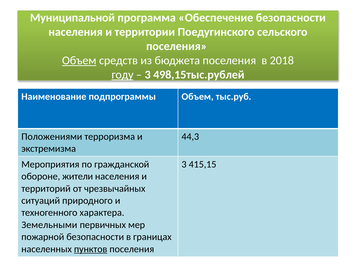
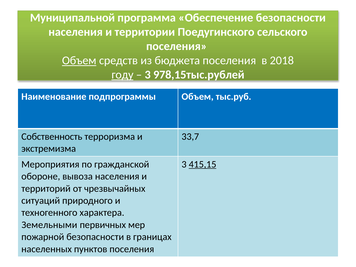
498,15тыс.рублей: 498,15тыс.рублей -> 978,15тыс.рублей (199, 75)
Положениями: Положениями -> Собственность (52, 136)
44,3: 44,3 -> 33,7 (190, 136)
415,15 underline: none -> present (203, 164)
жители: жители -> вывоза (78, 176)
пунктов underline: present -> none (91, 249)
